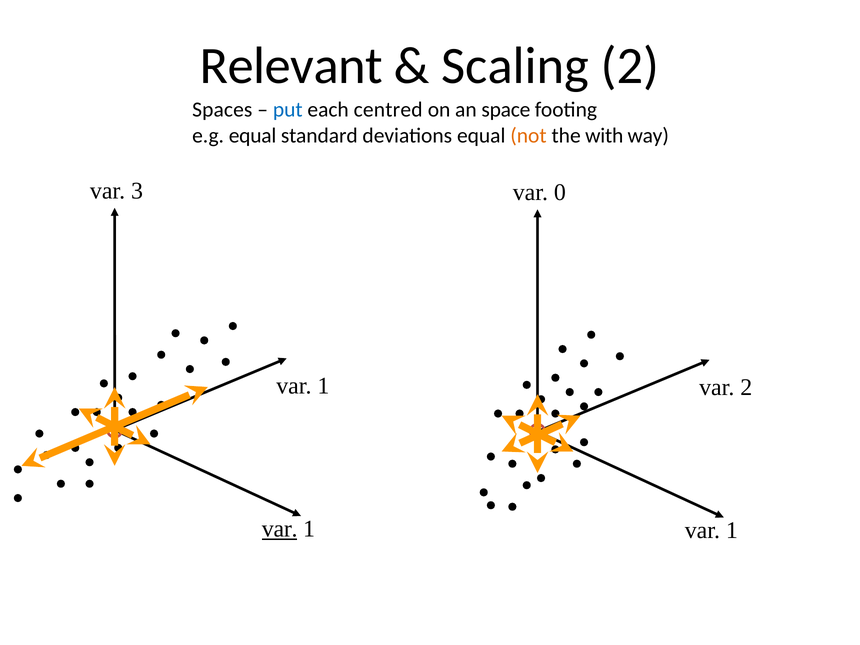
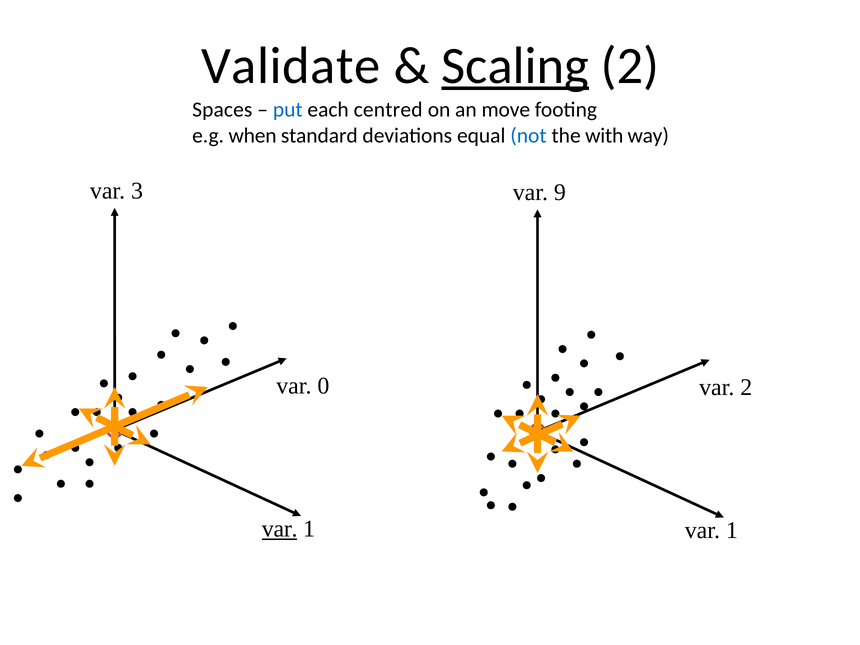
Relevant: Relevant -> Validate (291, 66)
Scaling underline: none -> present (515, 66)
space: space -> move (506, 110)
e.g equal: equal -> when (253, 136)
not colour: orange -> blue (528, 136)
0: 0 -> 9 (560, 192)
1: 1 -> 0 (323, 386)
